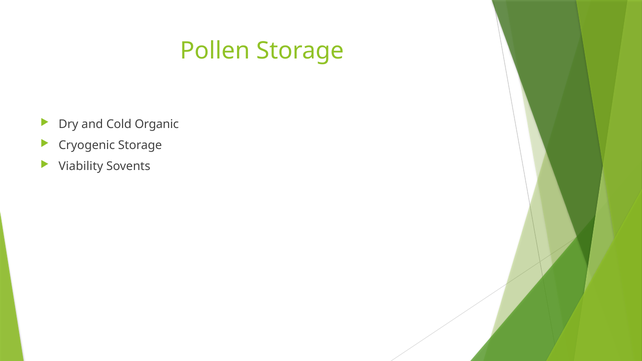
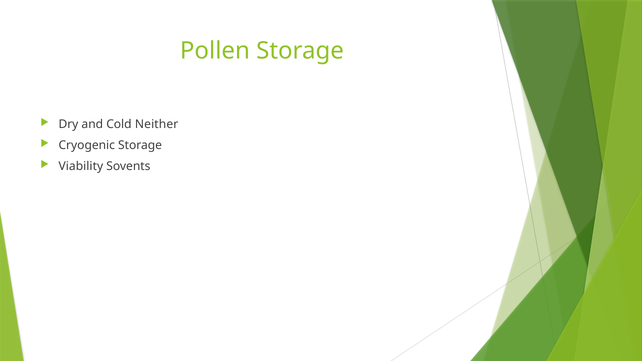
Organic: Organic -> Neither (157, 124)
